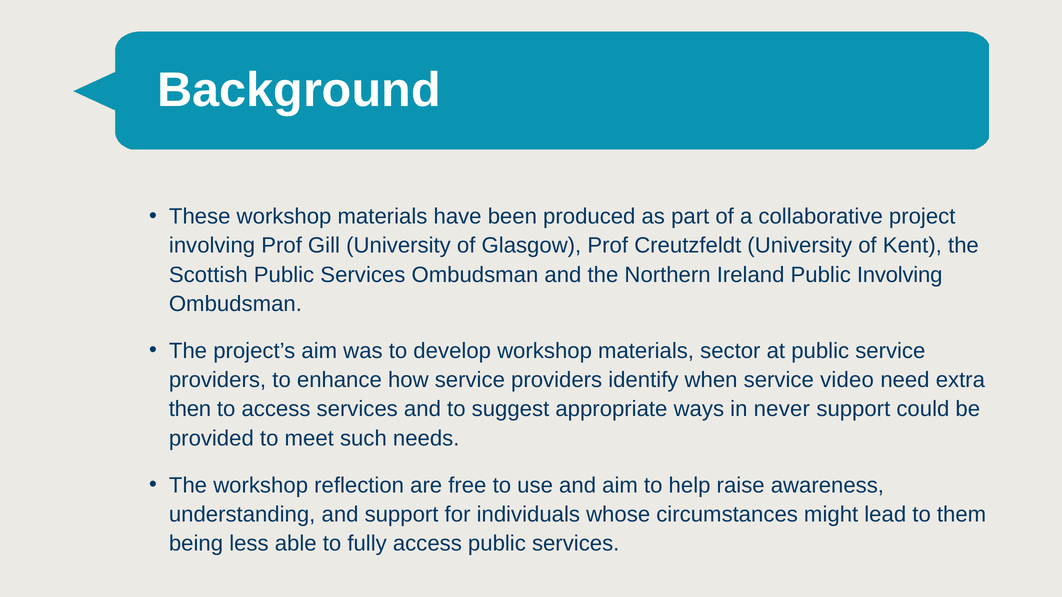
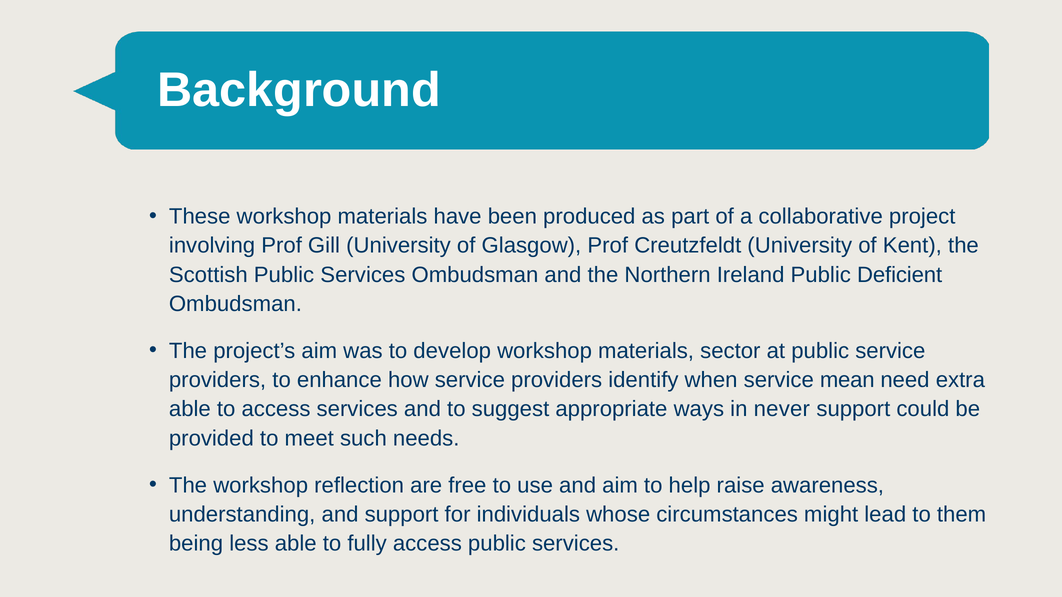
Public Involving: Involving -> Deficient (900, 275)
video: video -> mean (847, 380)
then: then -> able (190, 409)
